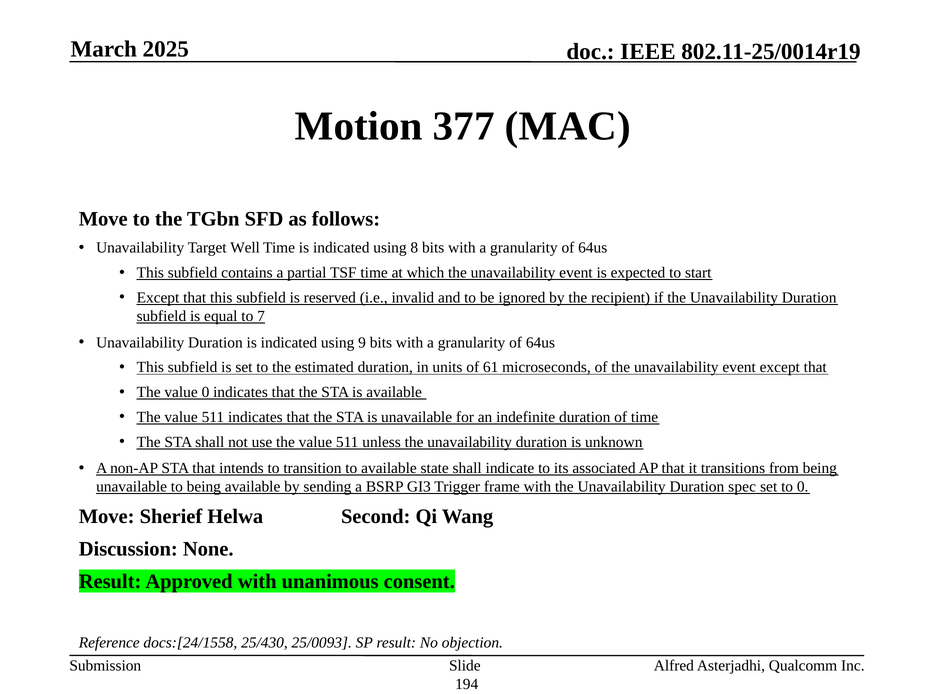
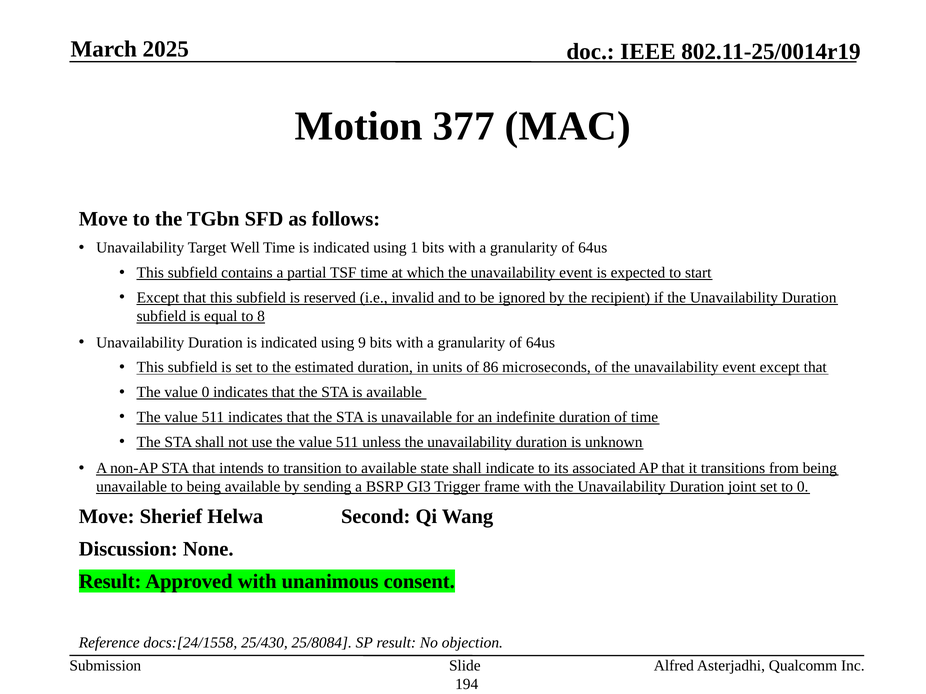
8: 8 -> 1 (414, 248)
7: 7 -> 8 (261, 316)
61: 61 -> 86 (491, 368)
spec: spec -> joint (742, 487)
25/0093: 25/0093 -> 25/8084 (322, 643)
